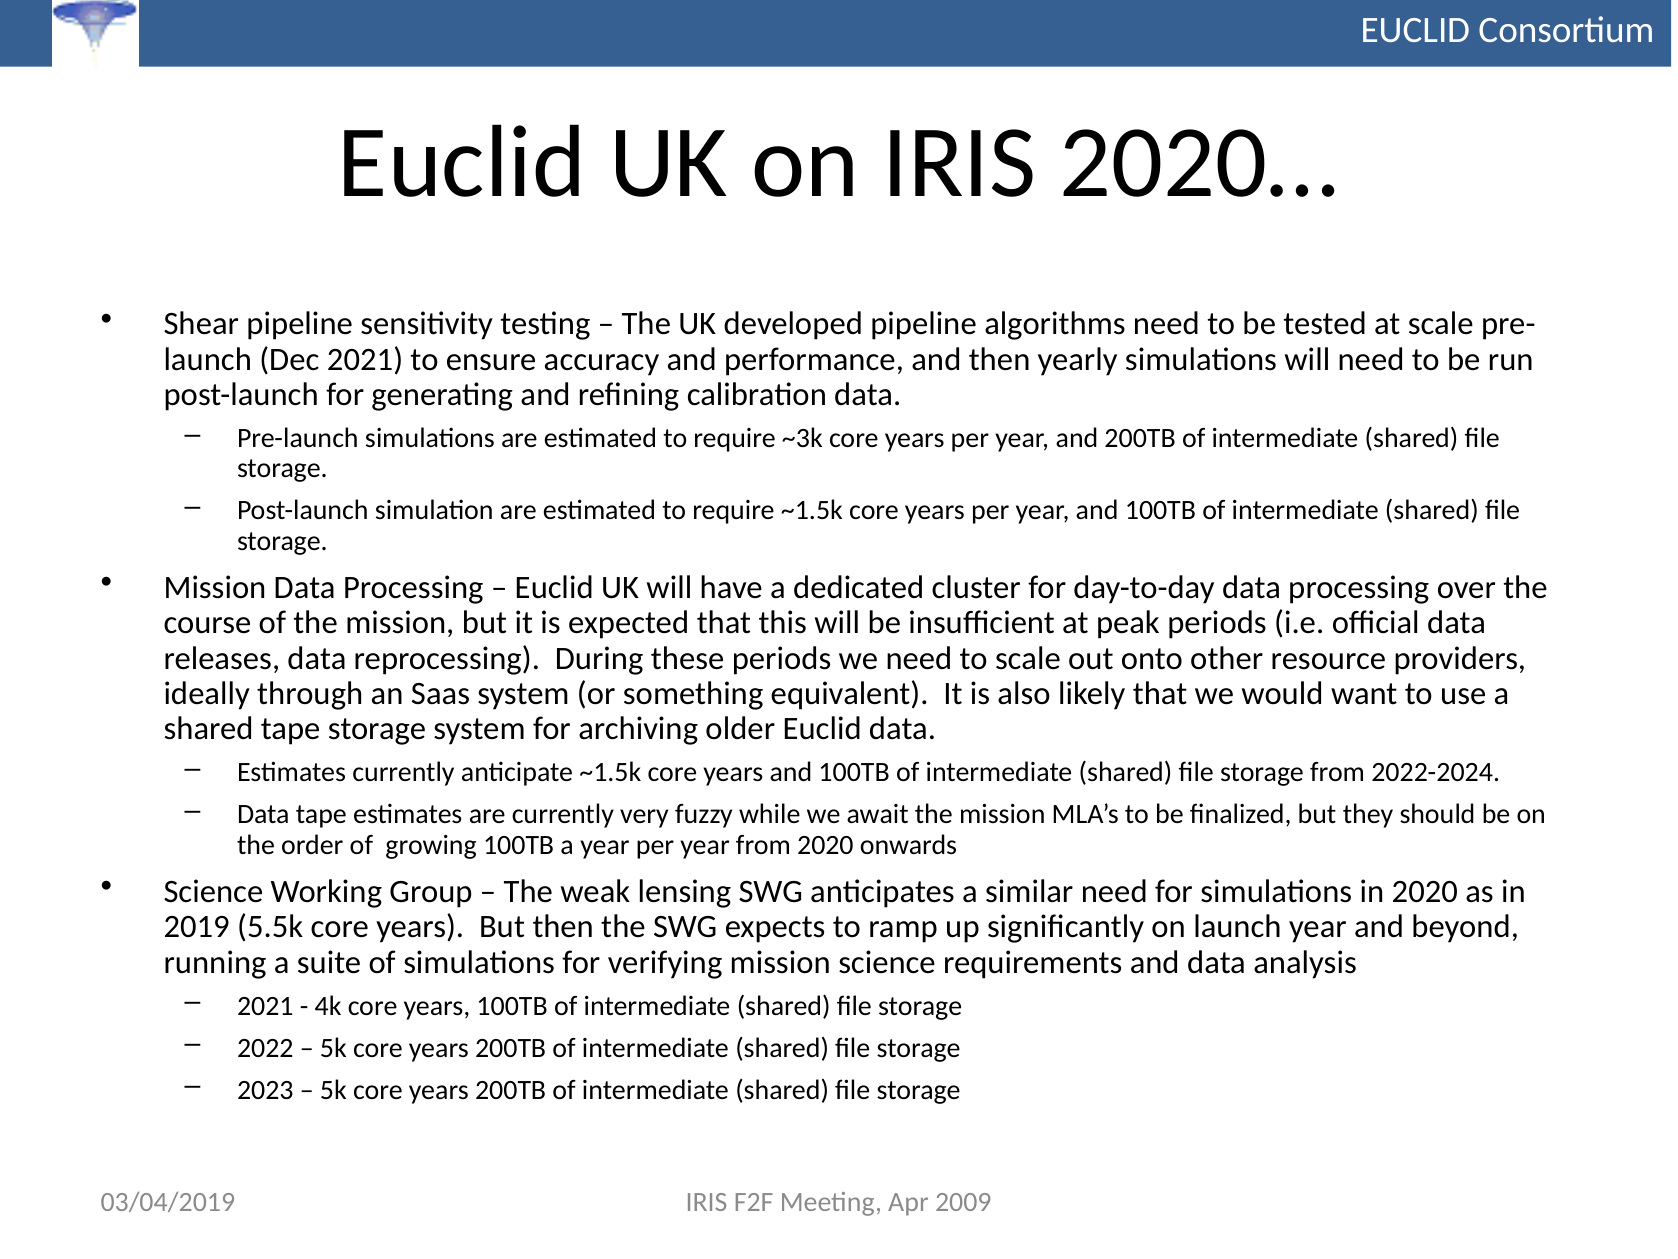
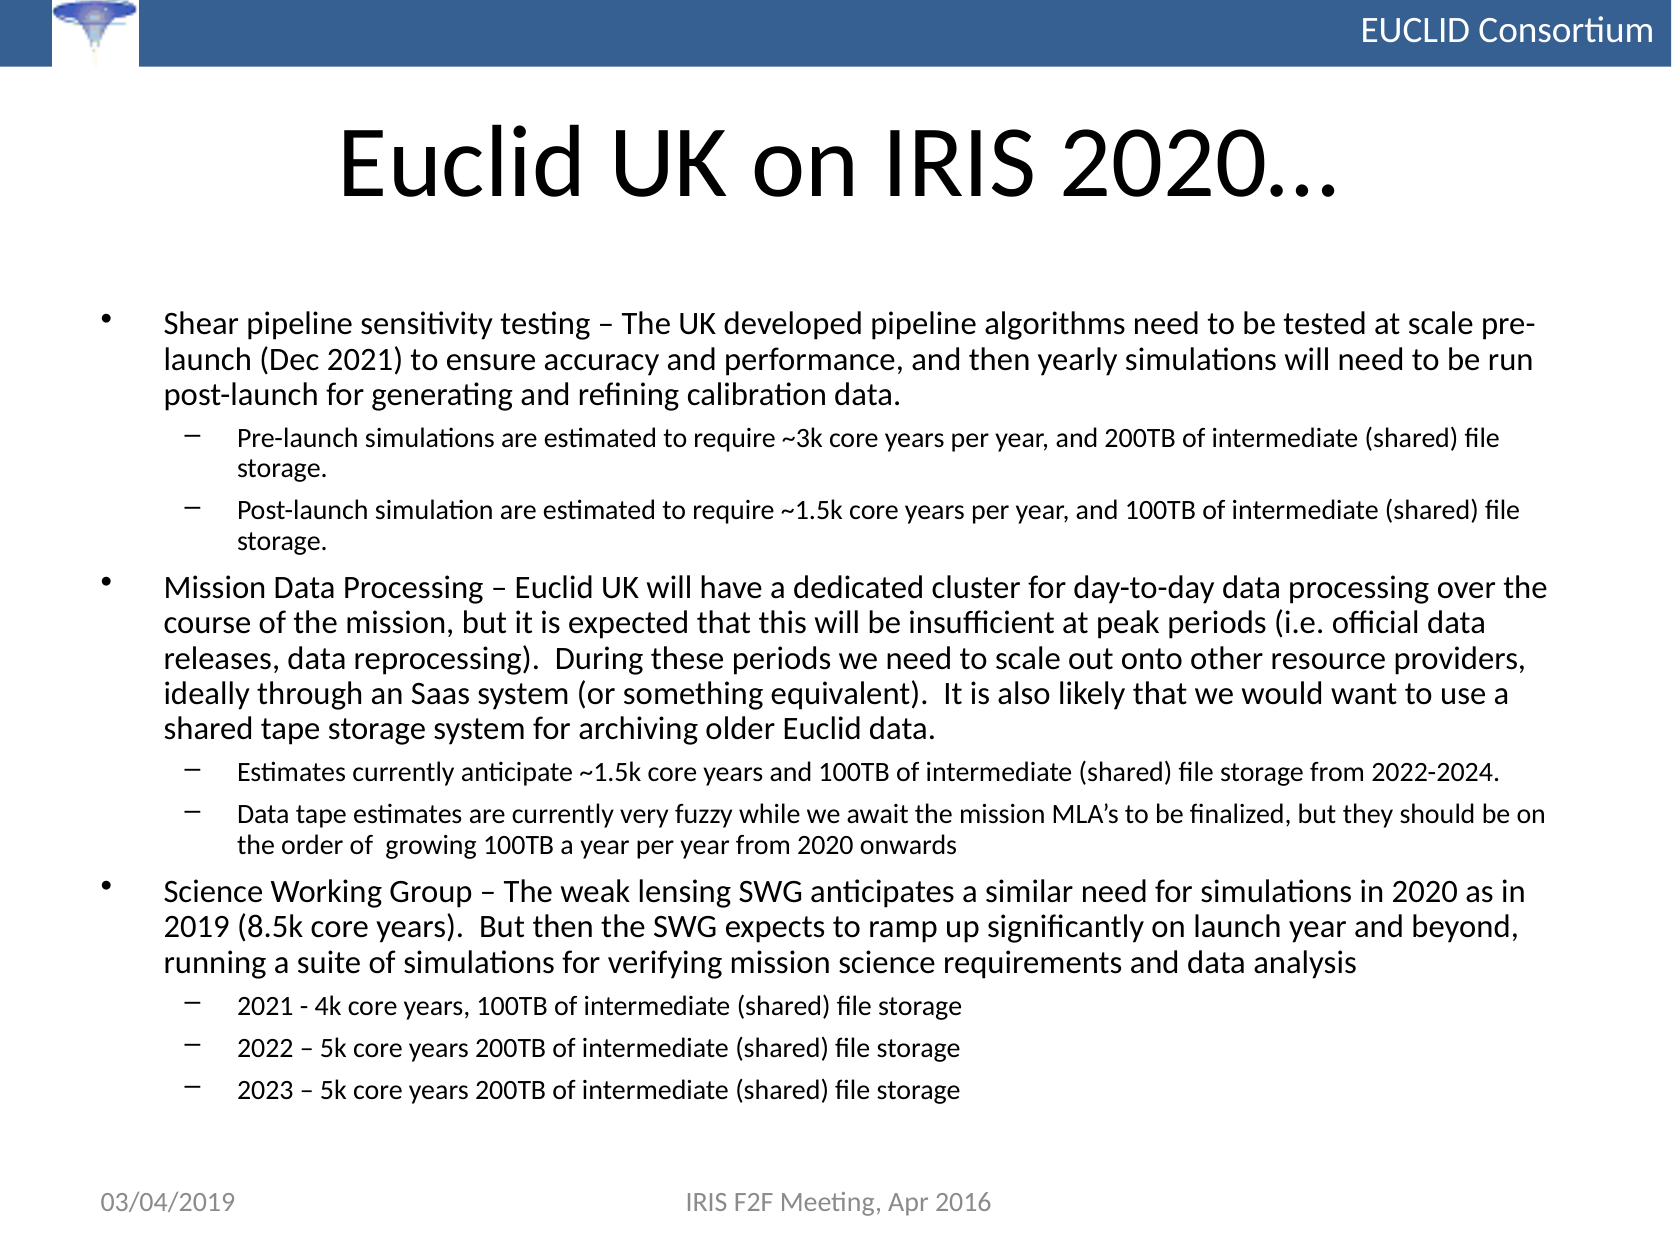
5.5k: 5.5k -> 8.5k (270, 927)
2009: 2009 -> 2016 (963, 1202)
